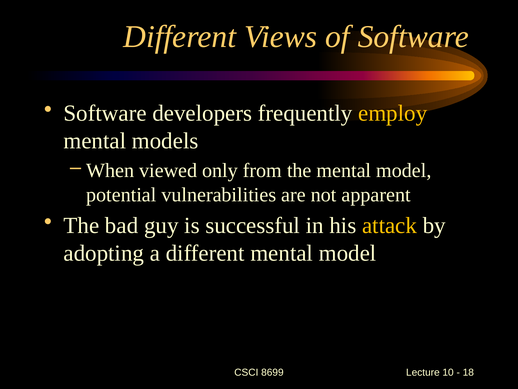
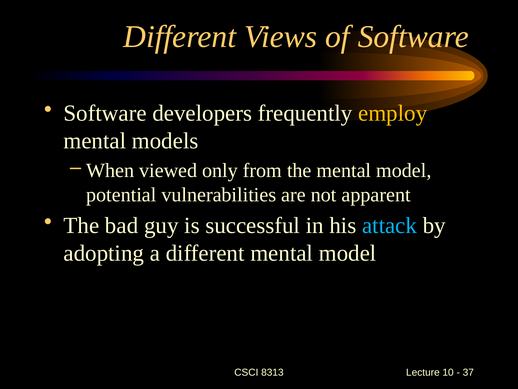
attack colour: yellow -> light blue (390, 225)
8699: 8699 -> 8313 (272, 372)
18: 18 -> 37 (468, 372)
